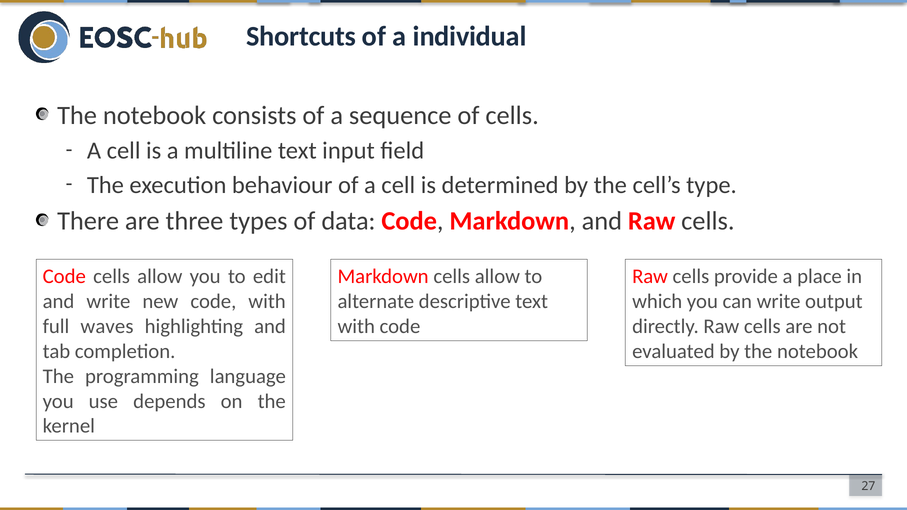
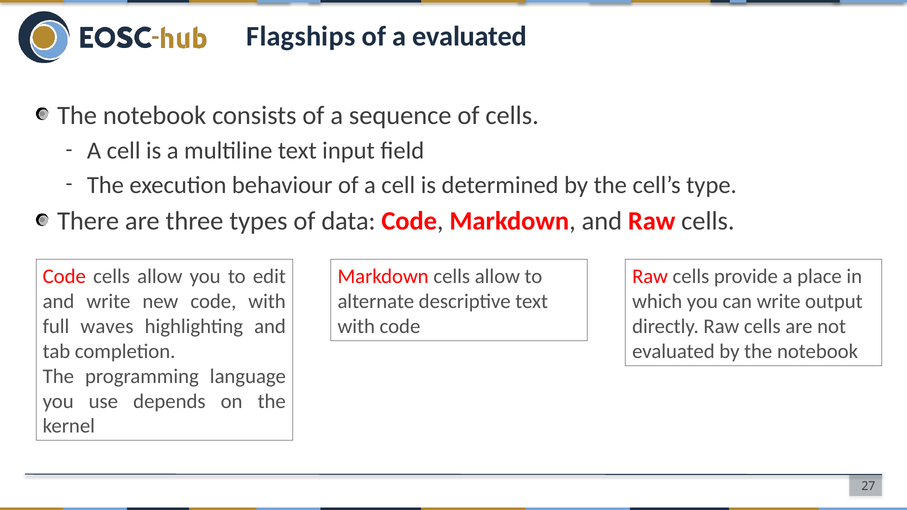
Shortcuts: Shortcuts -> Flagships (301, 36)
a individual: individual -> evaluated (470, 36)
